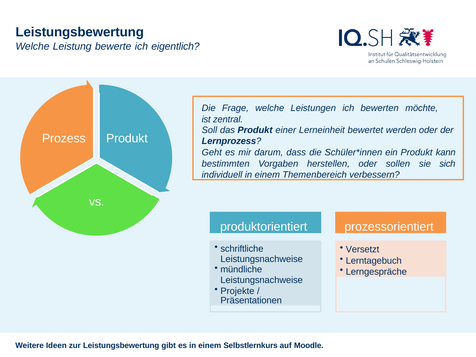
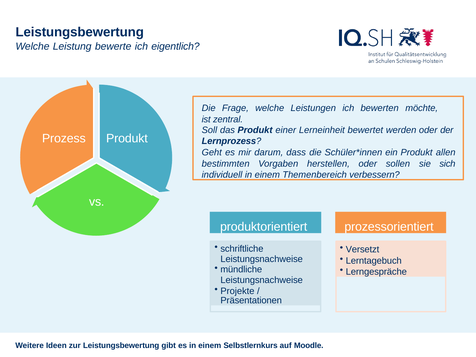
kann: kann -> allen (446, 153)
